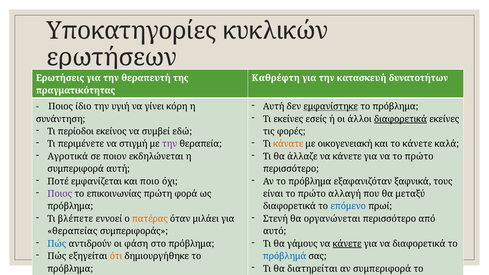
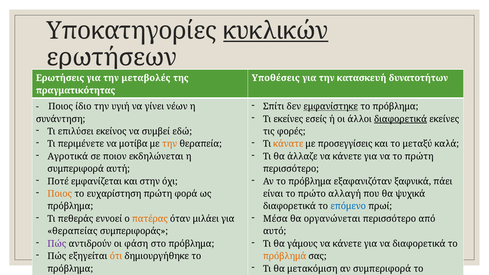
κυκλικών underline: none -> present (276, 31)
θεραπευτή: θεραπευτή -> μεταβολές (146, 78)
Καθρέφτη: Καθρέφτη -> Υποθέσεις (276, 78)
Αυτή: Αυτή -> Σπίτι (274, 107)
κόρη: κόρη -> νέων (177, 107)
περίοδοι: περίοδοι -> επιλύσει (76, 132)
στιγμή: στιγμή -> μοτίβα (133, 144)
την colour: purple -> orange (170, 144)
οικογενειακή: οικογενειακή -> προσεγγίσεις (345, 144)
το κάνετε: κάνετε -> μεταξύ (417, 144)
να το πρώτο: πρώτο -> πρώτη (419, 156)
ποιο: ποιο -> στην (150, 181)
τους: τους -> πάει (443, 181)
Ποιος colour: purple -> orange (60, 194)
επικοινωνίας: επικοινωνίας -> ευχαρίστηση (114, 194)
μεταξύ: μεταξύ -> ψυχικά (410, 194)
βλέπετε: βλέπετε -> πεθεράς (76, 219)
Στενή: Στενή -> Μέσα (275, 219)
Πώς colour: blue -> purple (57, 244)
κάνετε underline: present -> none (347, 244)
πρόβλημά colour: blue -> orange (285, 256)
διατηρείται: διατηρείται -> μετακόμιση (312, 269)
